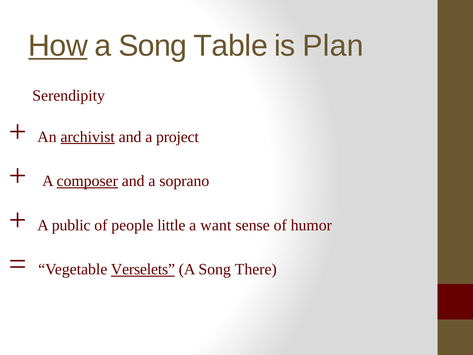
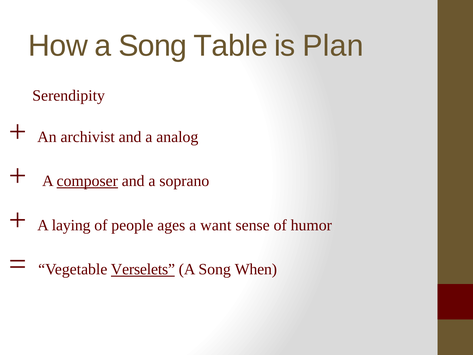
How underline: present -> none (58, 46)
archivist underline: present -> none (88, 137)
project: project -> analog (177, 137)
public: public -> laying (71, 225)
little: little -> ages (171, 225)
There: There -> When (256, 269)
